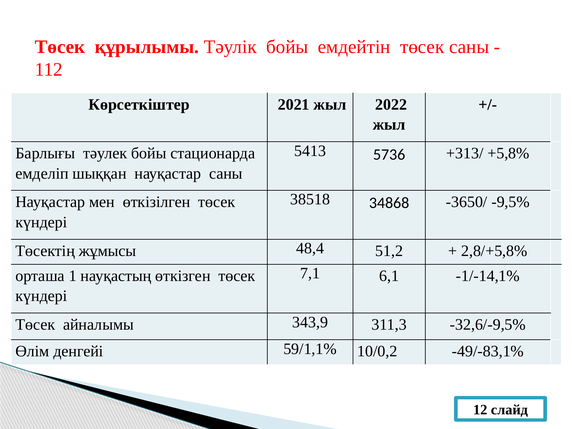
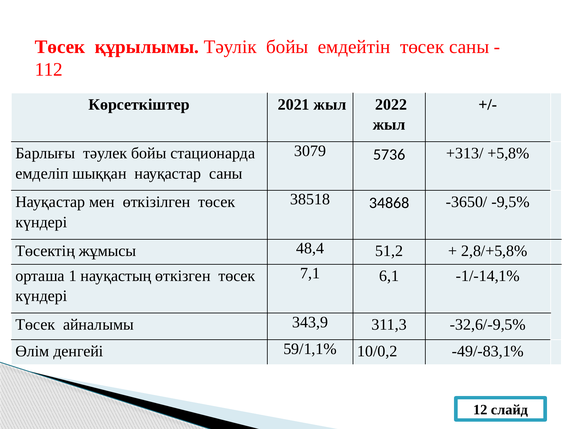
5413: 5413 -> 3079 (310, 151)
